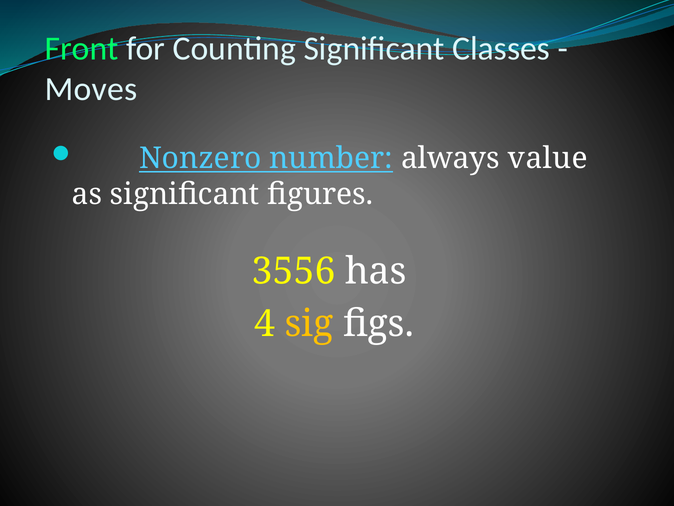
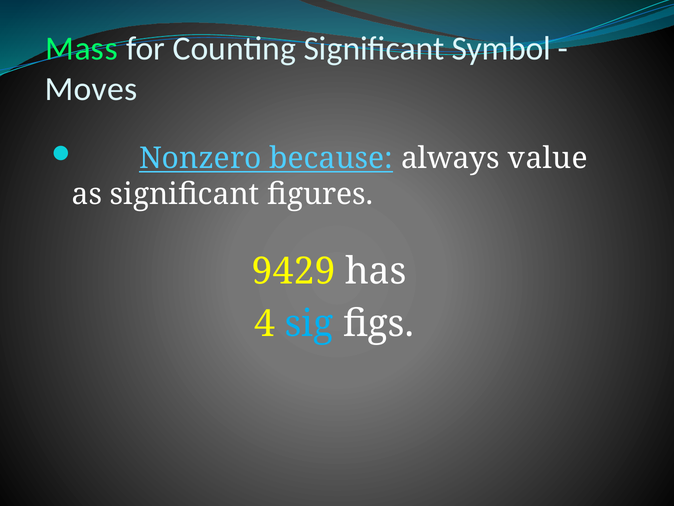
Front: Front -> Mass (82, 48)
Classes: Classes -> Symbol (501, 48)
number: number -> because (331, 158)
3556: 3556 -> 9429 (294, 271)
sig colour: yellow -> light blue (309, 323)
